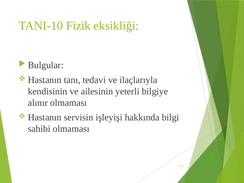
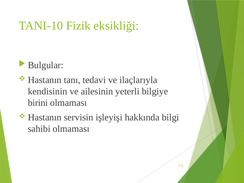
alınır: alınır -> birini (38, 103)
